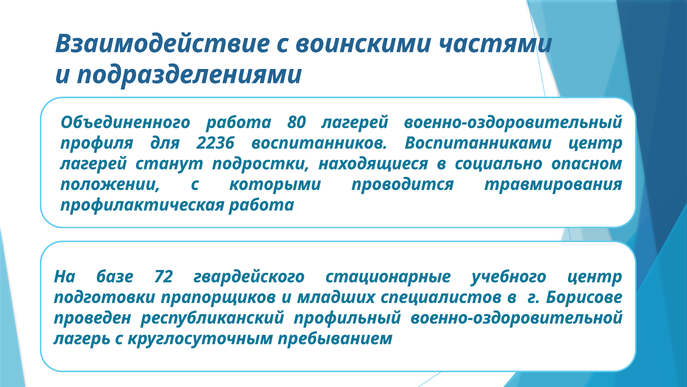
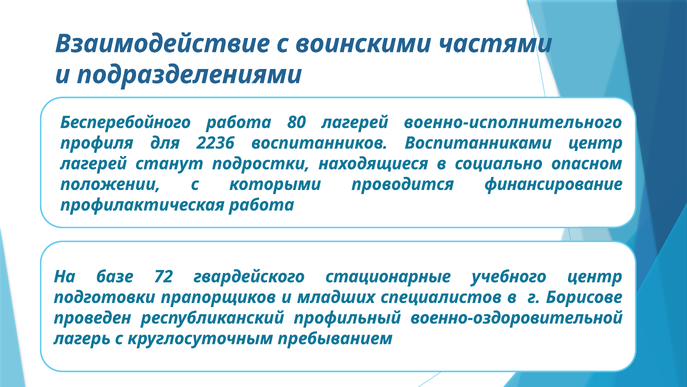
Объединенного: Объединенного -> Бесперебойного (126, 122)
военно-оздоровительный: военно-оздоровительный -> военно-исполнительного (513, 122)
травмирования: травмирования -> финансирование (553, 184)
